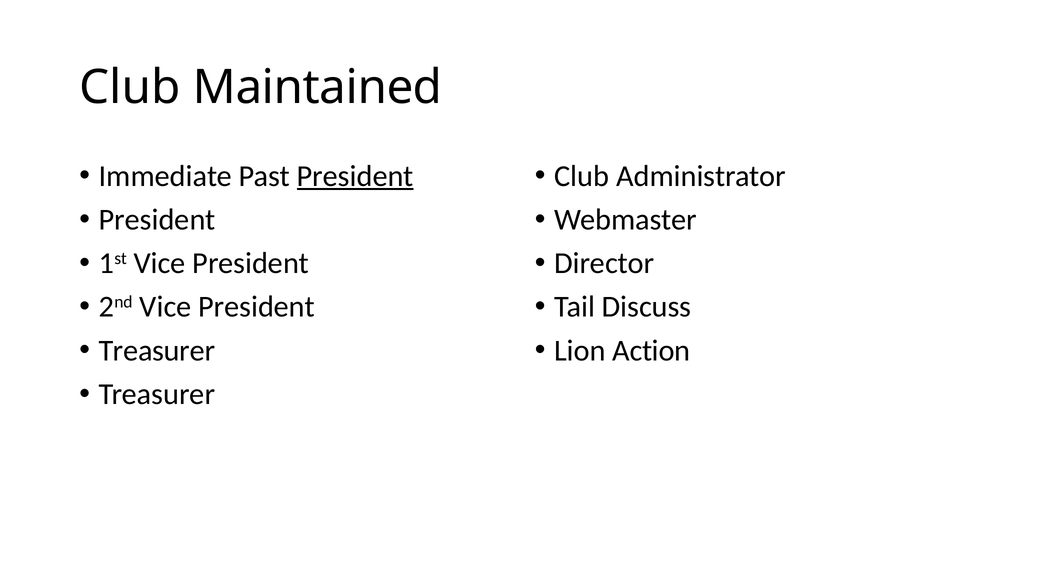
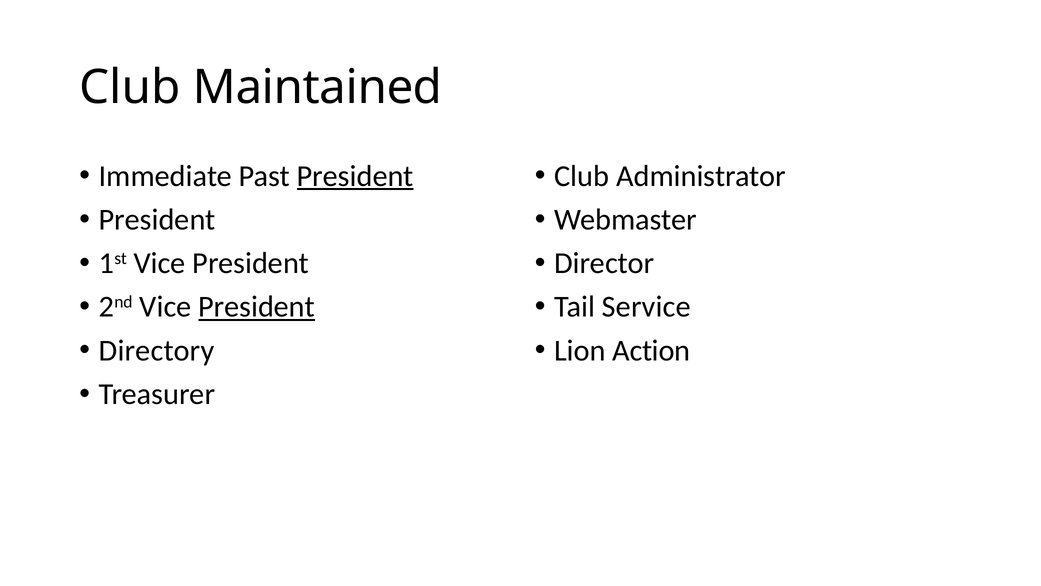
President underline: none -> present (257, 307)
Discuss: Discuss -> Service (646, 307)
Treasurer: Treasurer -> Directory (157, 350)
